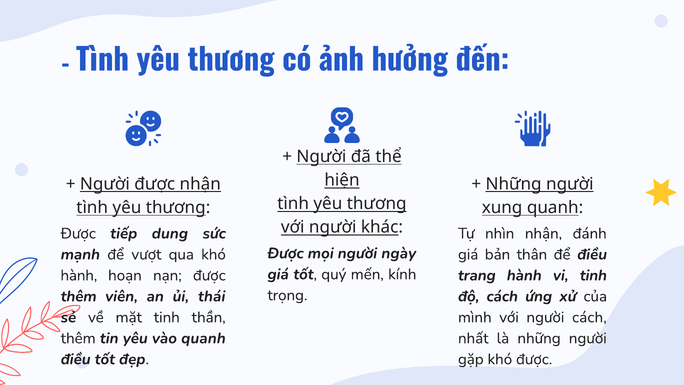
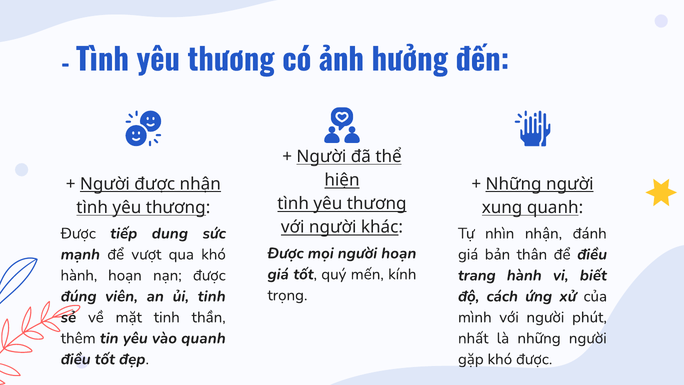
người ngày: ngày -> hoạn (399, 253)
vi tinh: tinh -> biết (593, 275)
thêm: thêm -> đúng (79, 296)
ủi thái: thái -> tinh (212, 296)
người cách: cách -> phút (589, 317)
